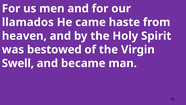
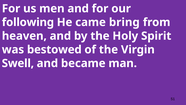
llamados: llamados -> following (28, 22)
haste: haste -> bring (124, 22)
